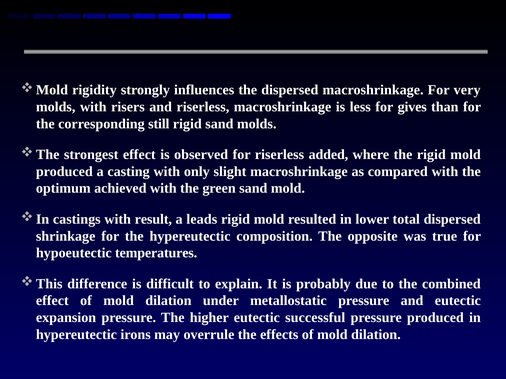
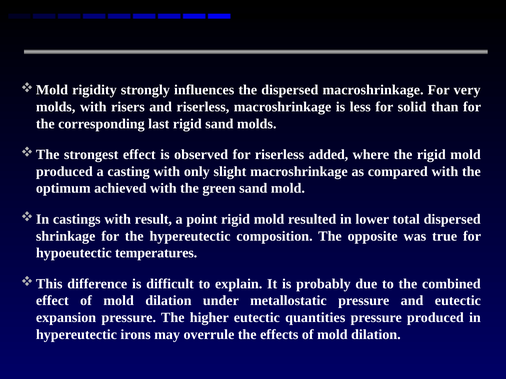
gives: gives -> solid (412, 107)
still: still -> last (159, 124)
leads: leads -> point (202, 220)
successful: successful -> quantities (315, 318)
